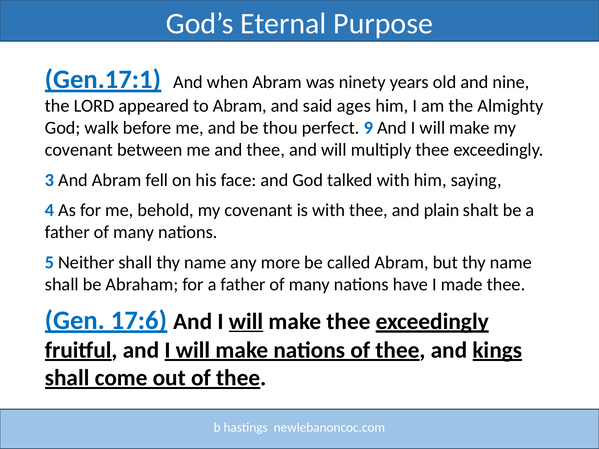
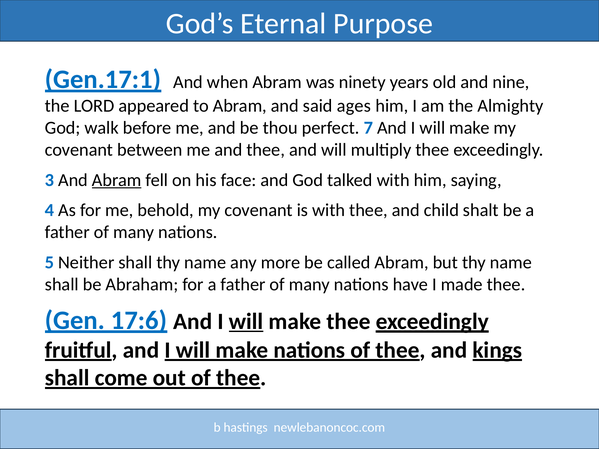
9: 9 -> 7 (368, 128)
Abram underline: none -> present (117, 180)
plain: plain -> child (441, 210)
